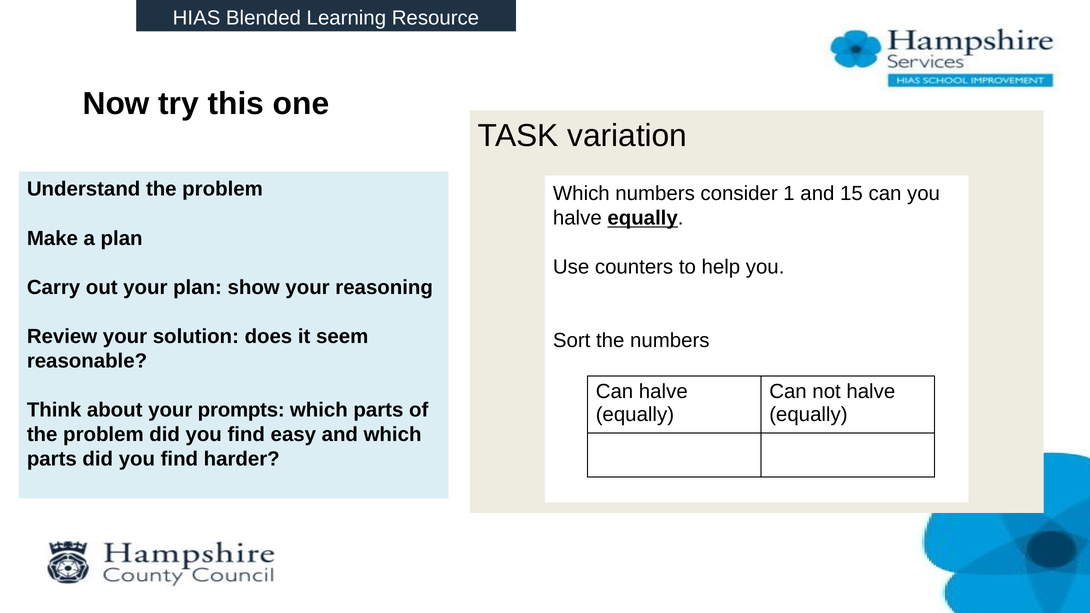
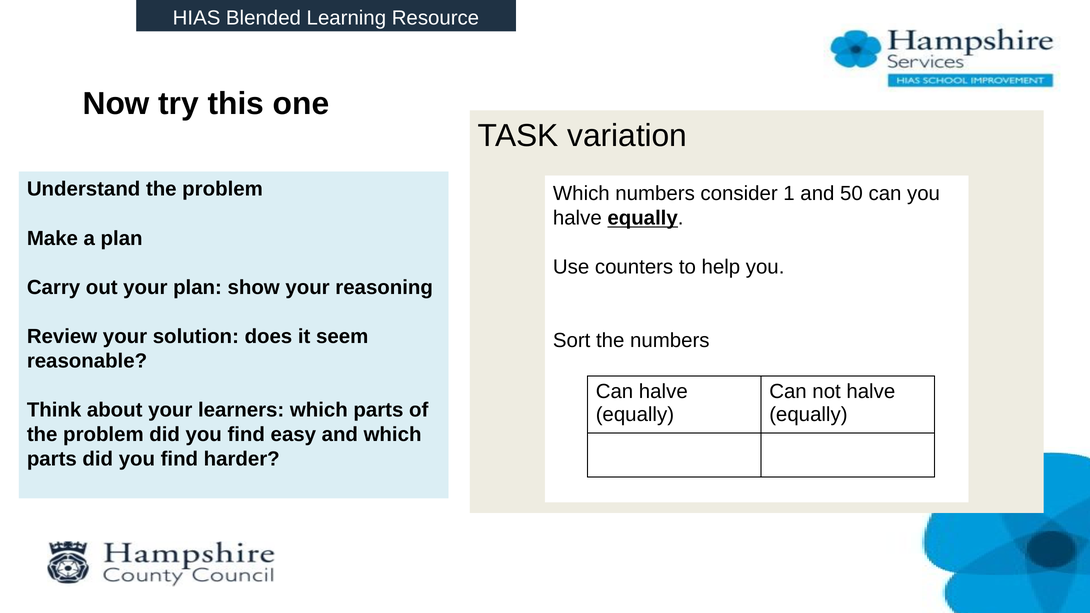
15: 15 -> 50 (851, 193)
prompts: prompts -> learners (241, 410)
